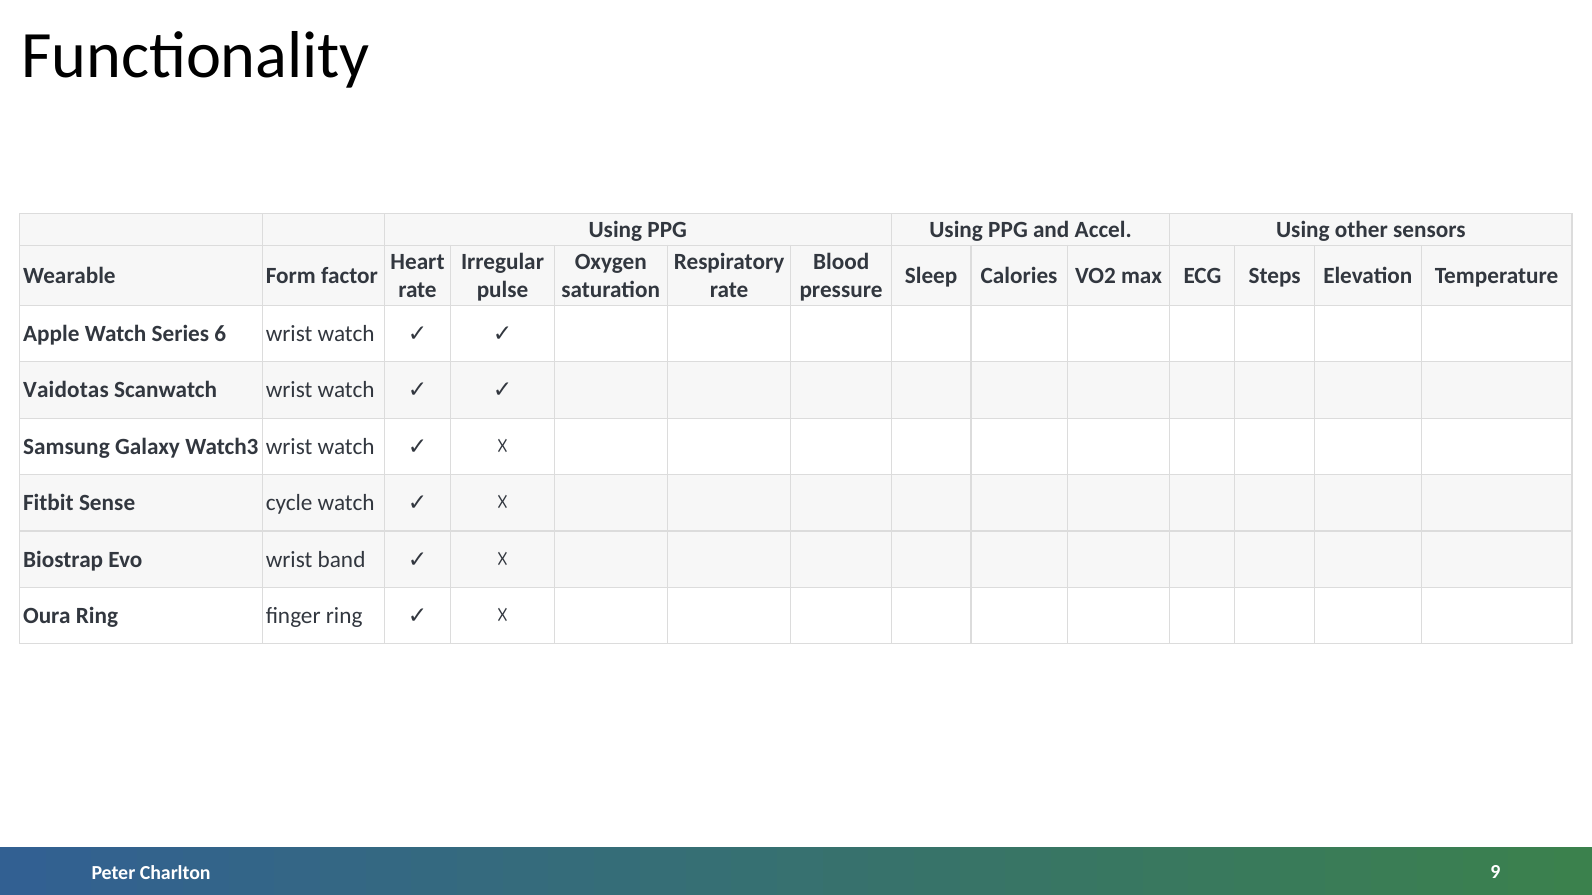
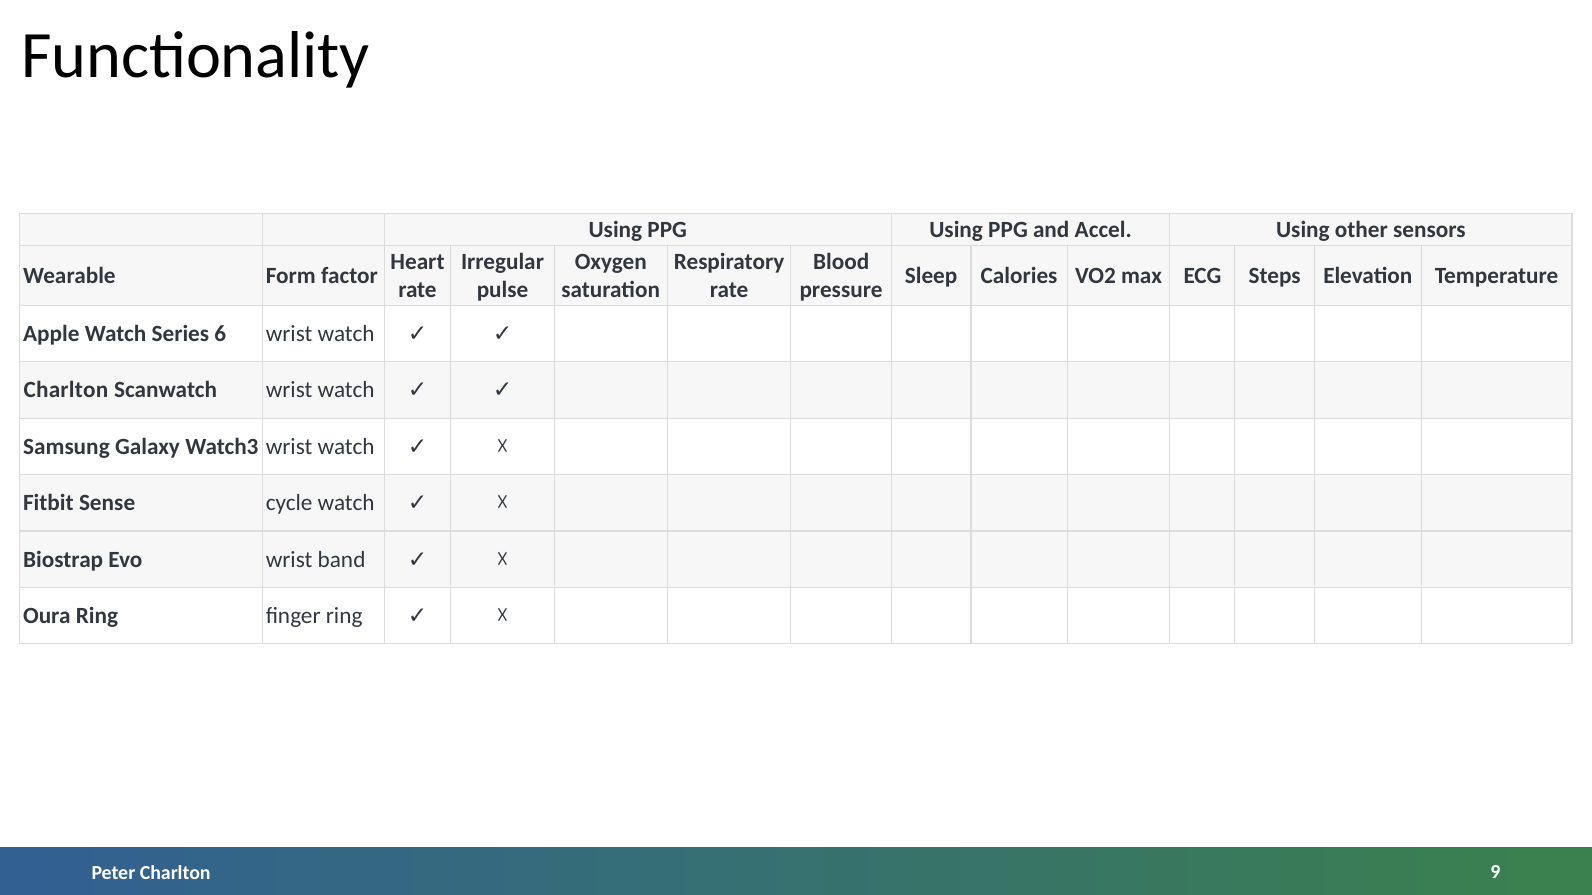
Vaidotas: Vaidotas -> Charlton (66, 391)
